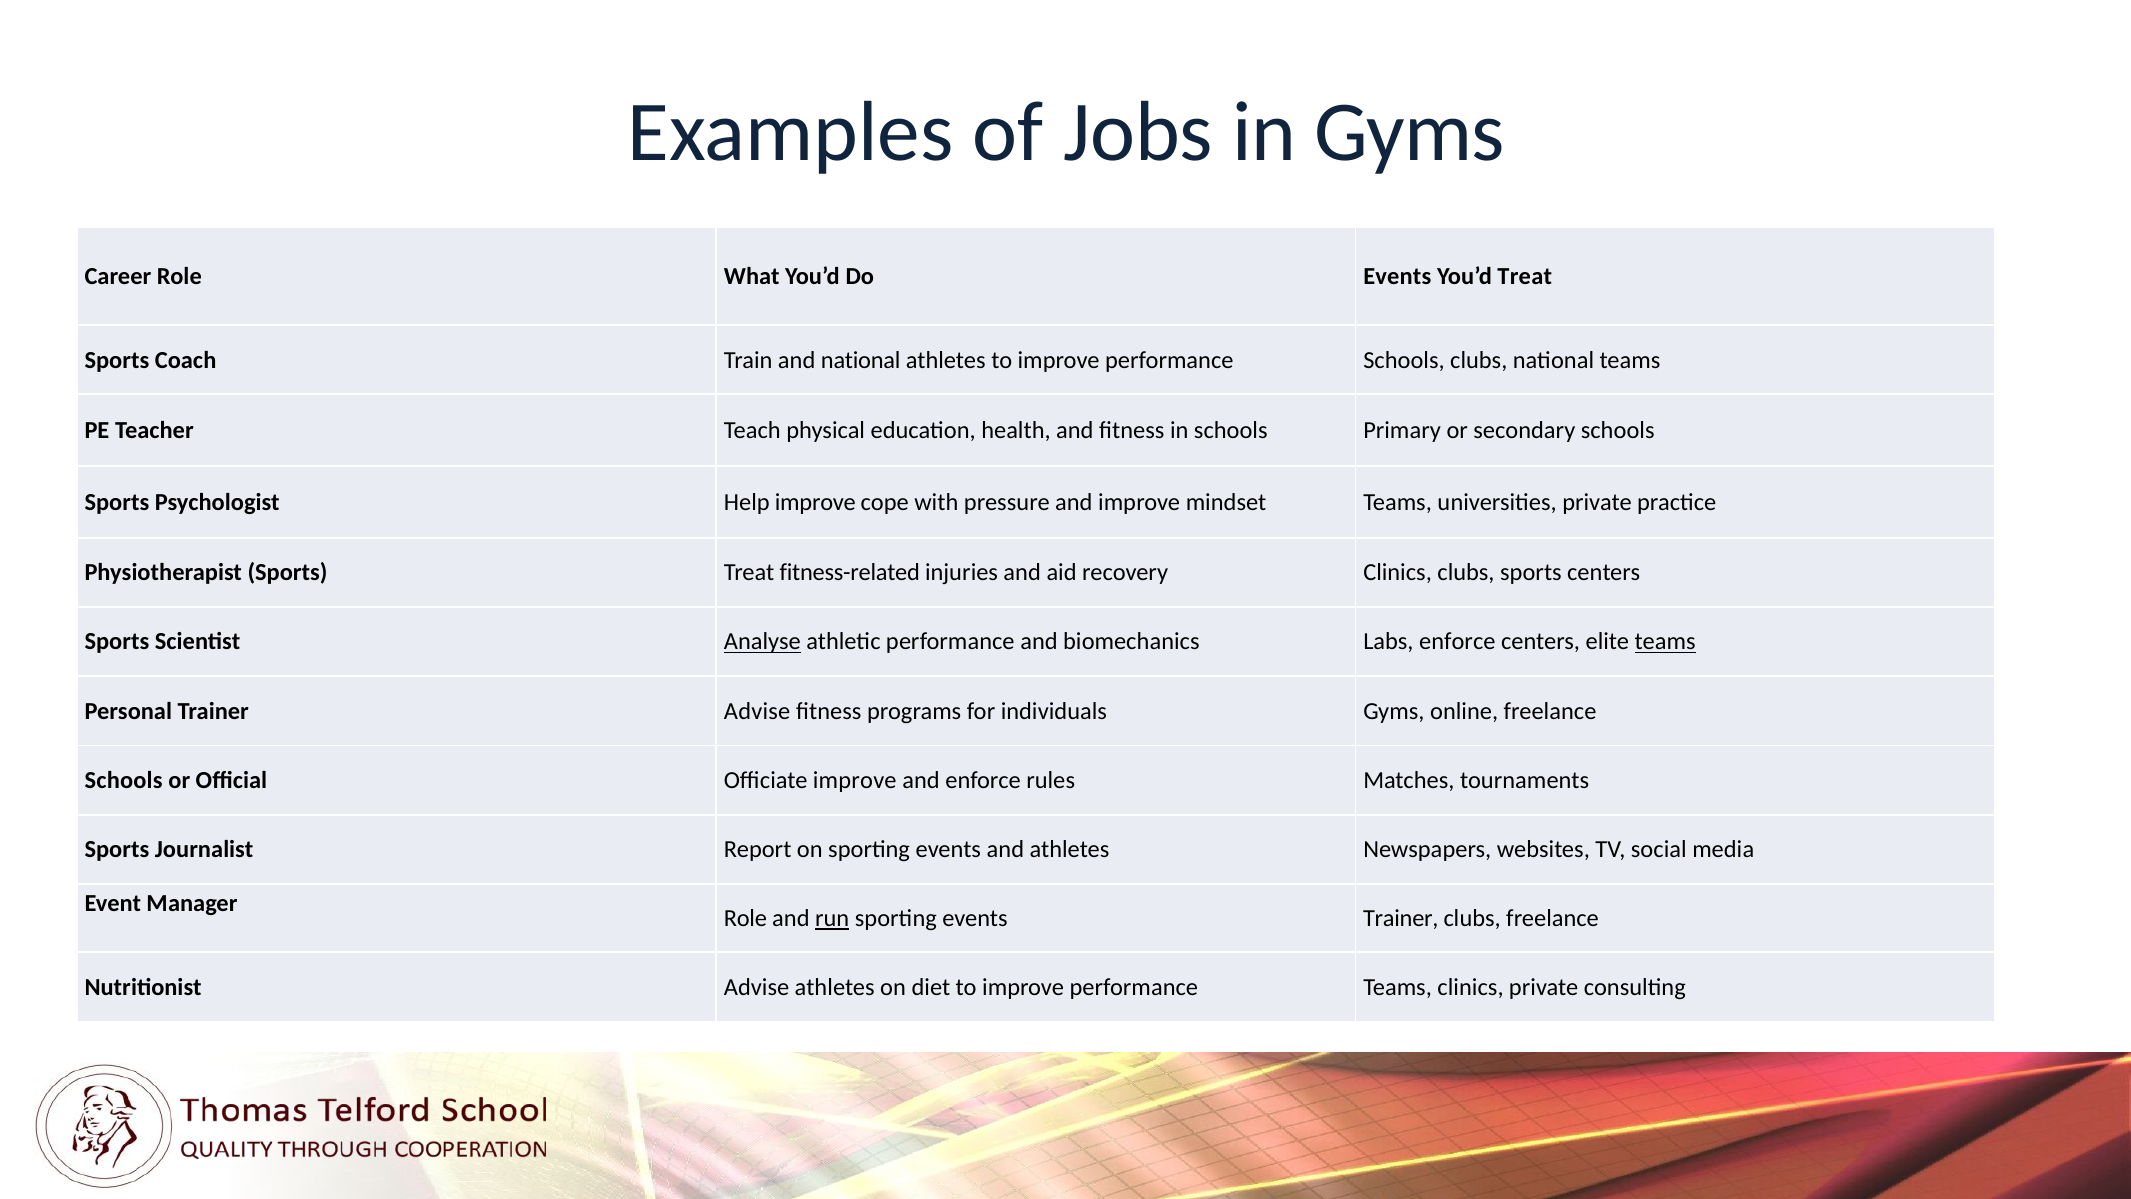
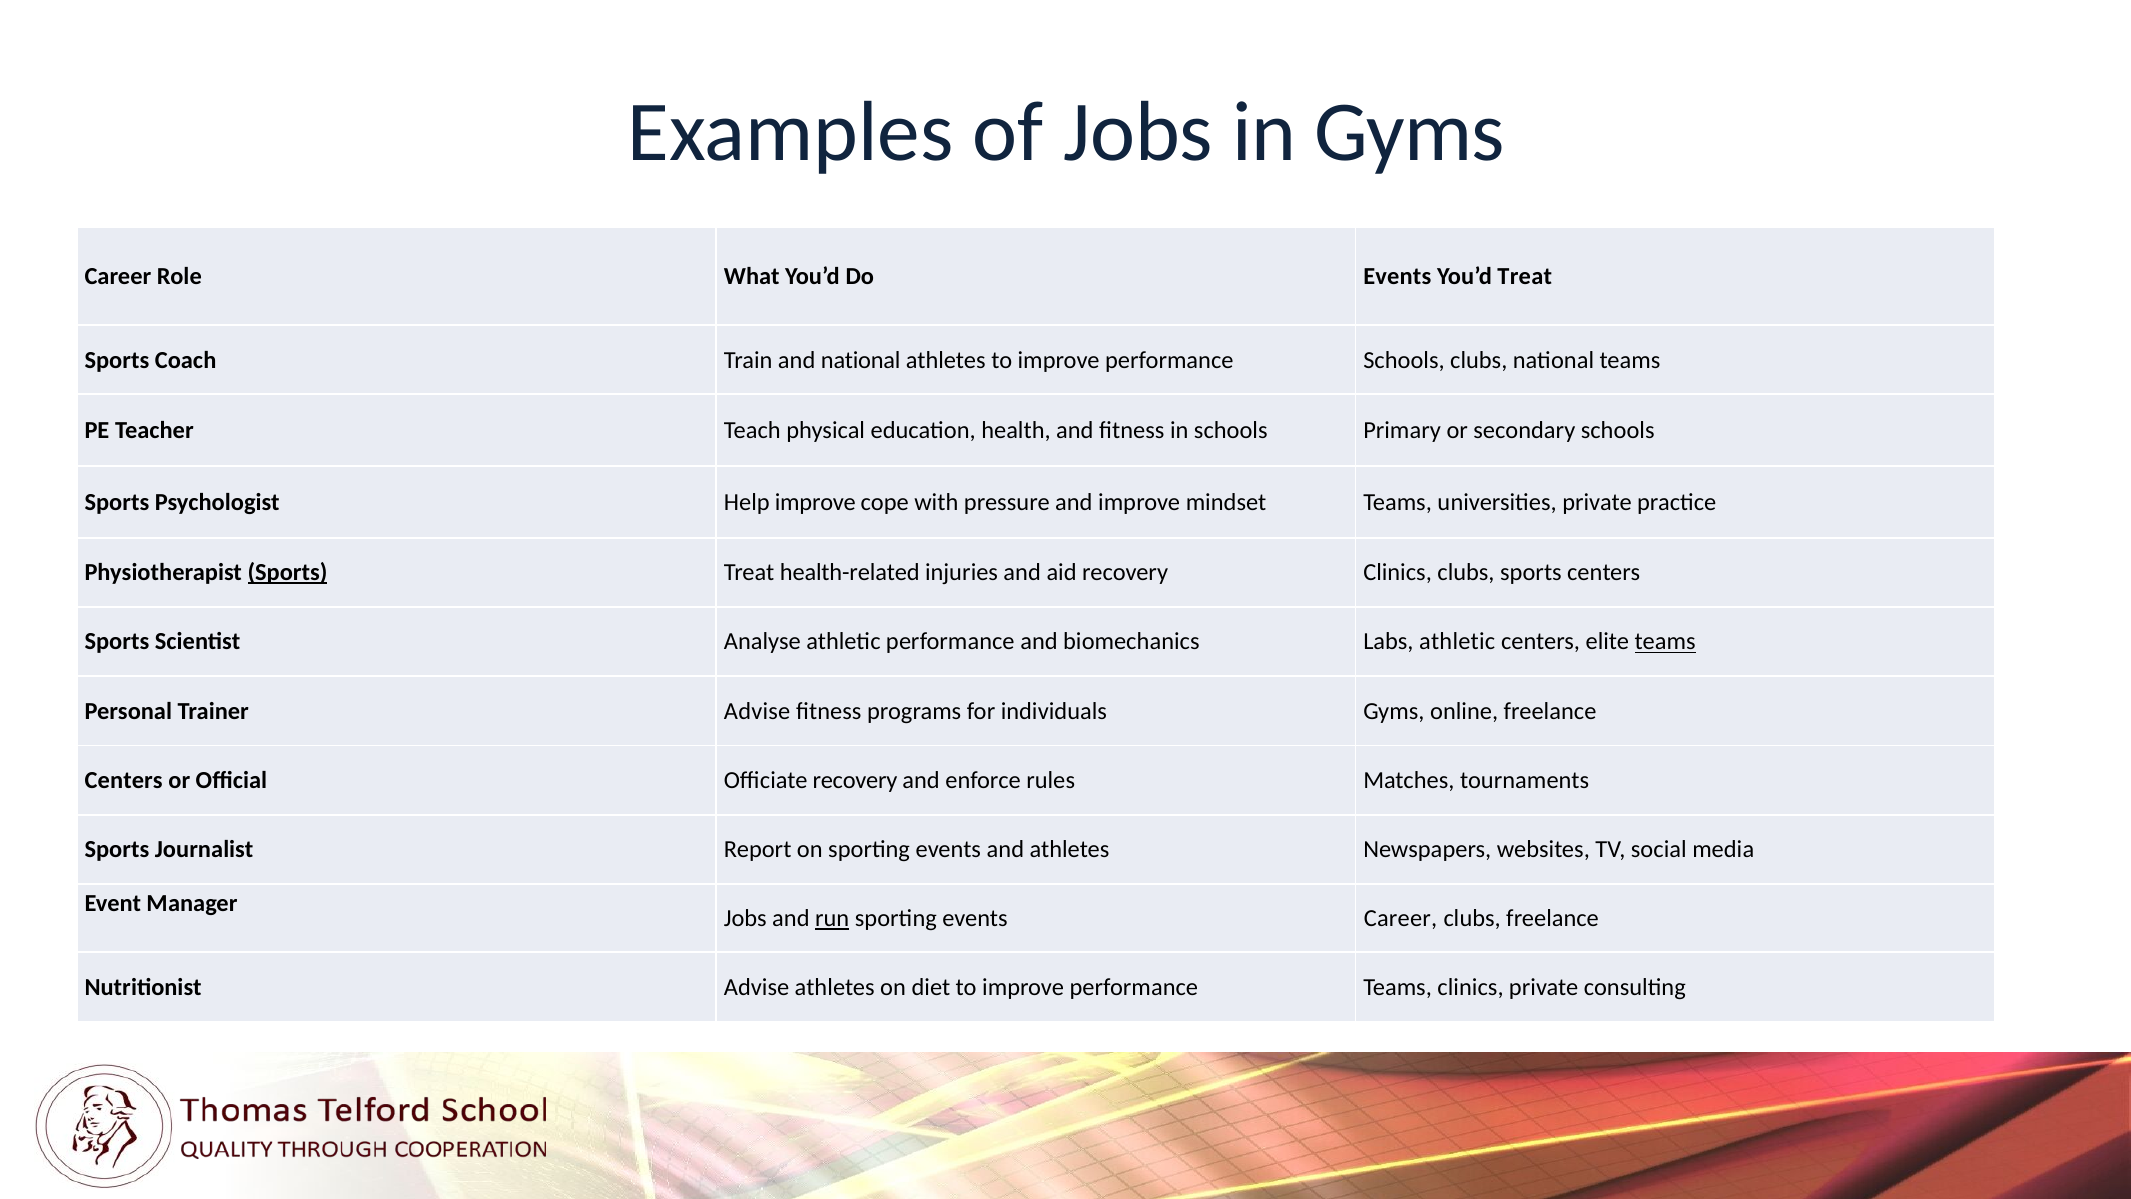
Sports underline: none -> present (287, 572)
fitness-related: fitness-related -> health-related (850, 572)
Analyse underline: present -> none (762, 642)
Labs enforce: enforce -> athletic (1457, 642)
Schools: Schools -> Centers (124, 780)
Officiate improve: improve -> recovery (855, 780)
Role: Role -> Jobs (745, 918)
events Trainer: Trainer -> Career (1401, 918)
